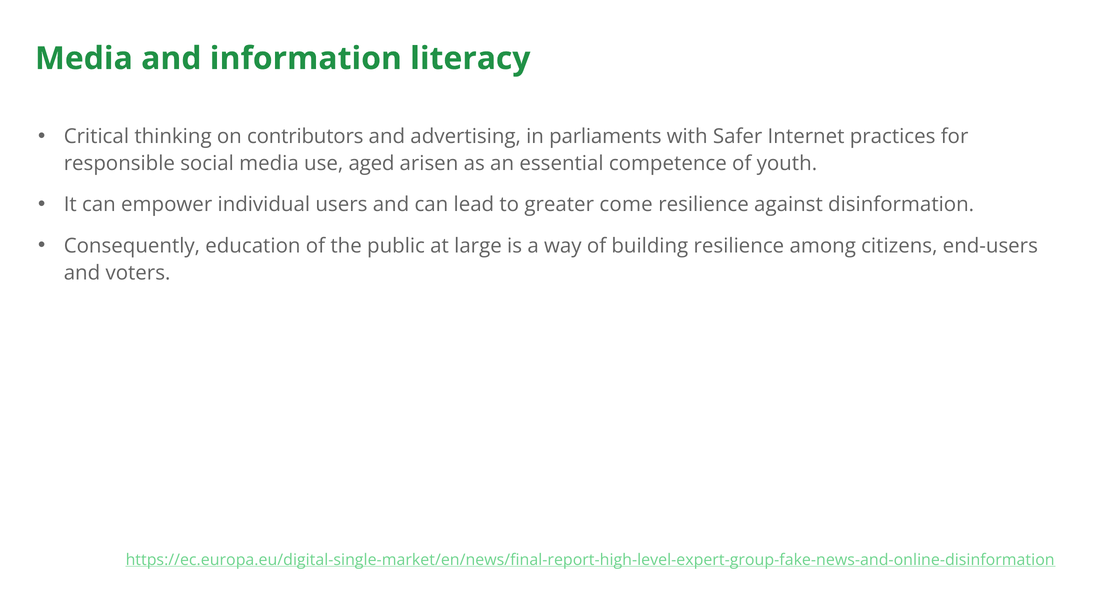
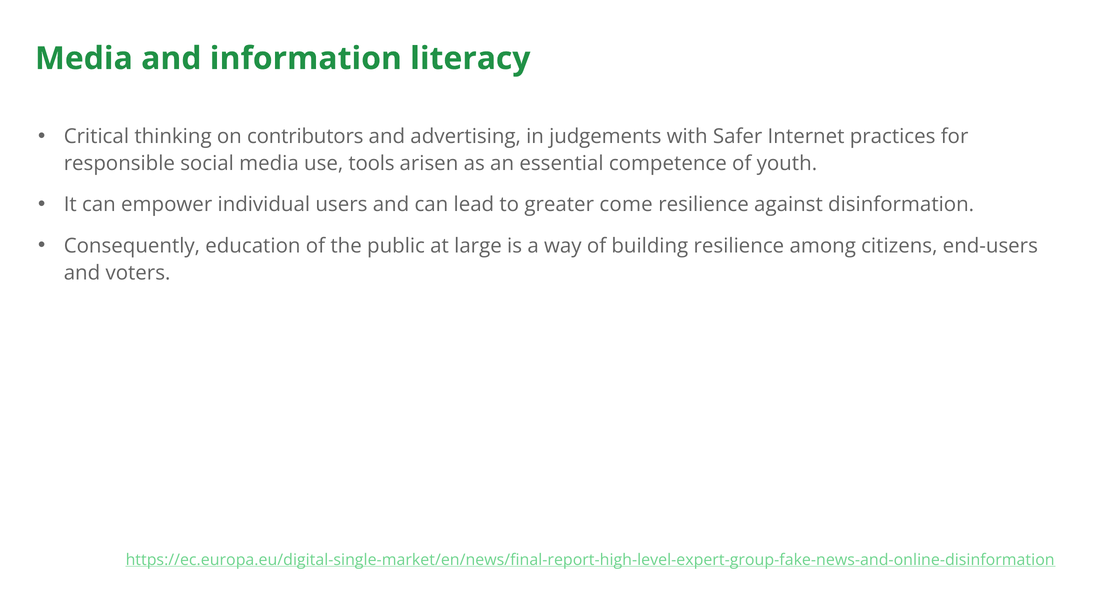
parliaments: parliaments -> judgements (605, 136)
aged: aged -> tools (372, 164)
